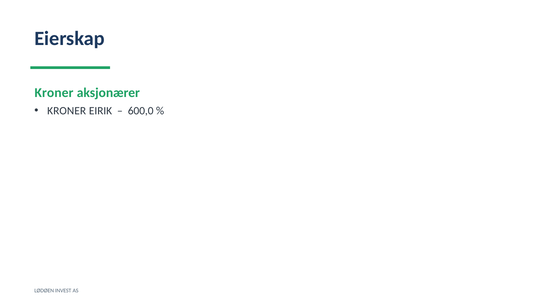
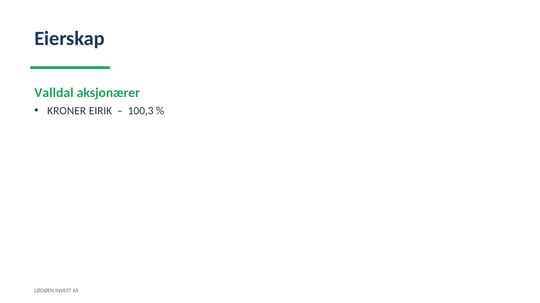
Kroner: Kroner -> Valldal (54, 93)
600,0: 600,0 -> 100,3 (141, 111)
